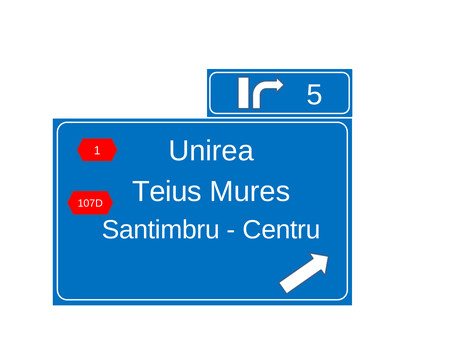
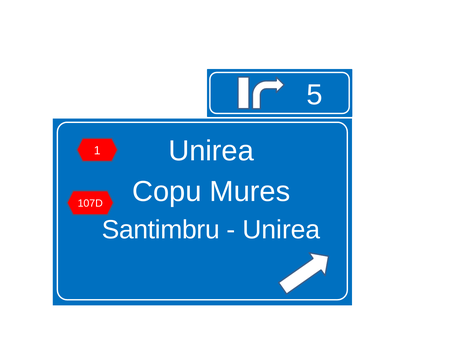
Teius: Teius -> Copu (167, 192)
Centru: Centru -> Unirea (281, 230)
